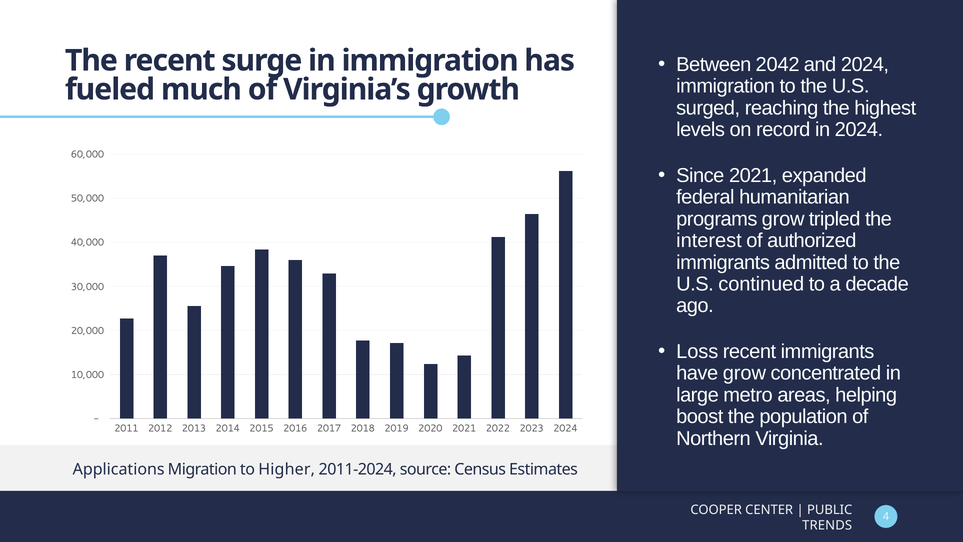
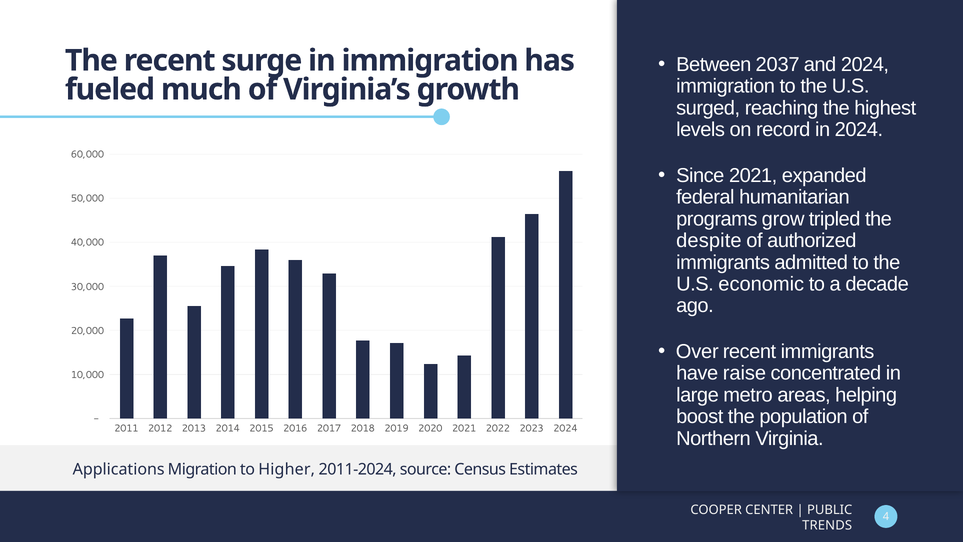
2042: 2042 -> 2037 (778, 65)
interest: interest -> despite (709, 241)
continued: continued -> economic (761, 284)
Loss: Loss -> Over (697, 351)
have grow: grow -> raise (744, 373)
